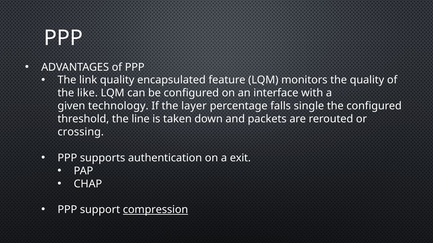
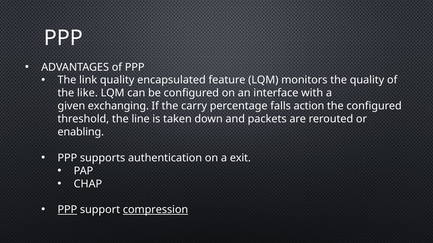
technology: technology -> exchanging (118, 106)
layer: layer -> carry (194, 106)
single: single -> action (309, 106)
crossing: crossing -> enabling (81, 132)
PPP underline: none -> present (67, 210)
